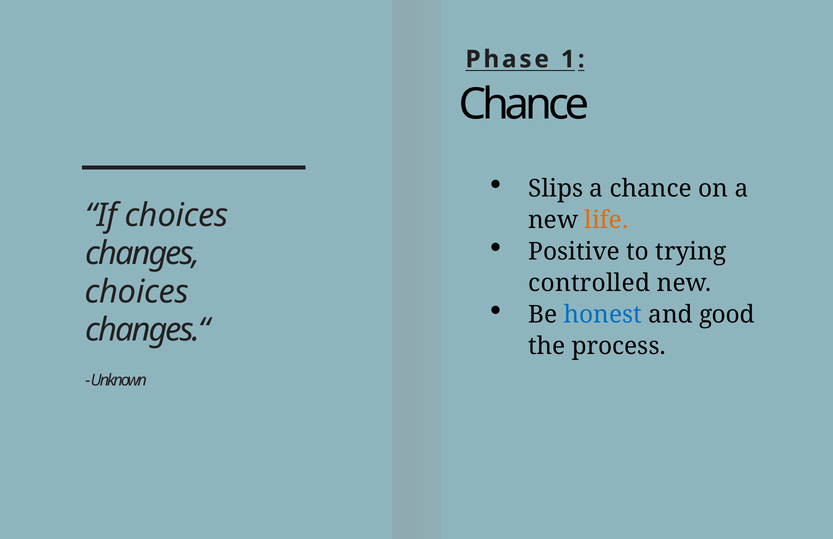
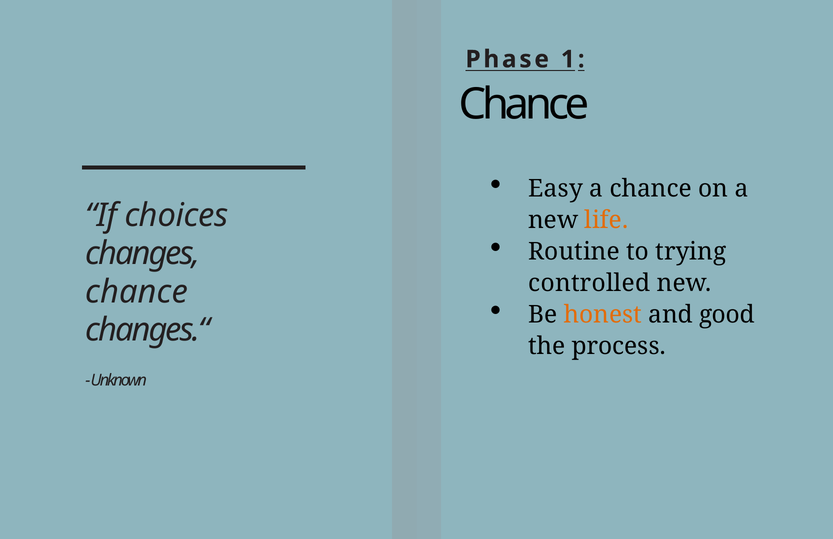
Slips: Slips -> Easy (556, 189)
Positive: Positive -> Routine (574, 252)
choices: choices -> chance (137, 292)
honest colour: blue -> orange (603, 315)
